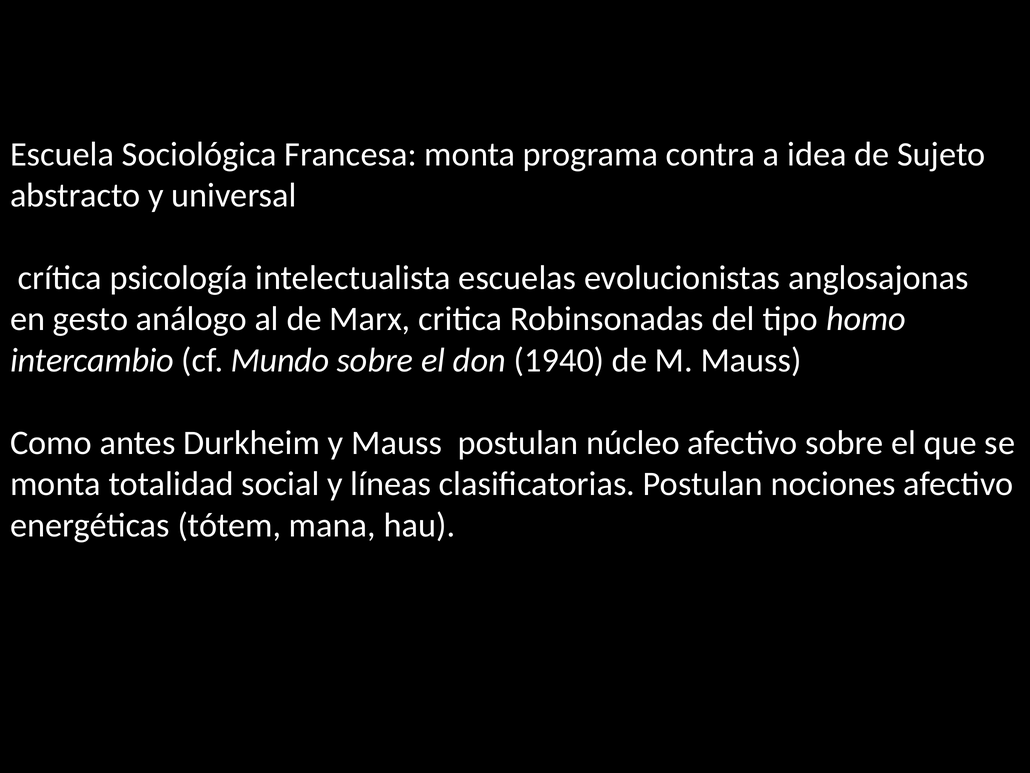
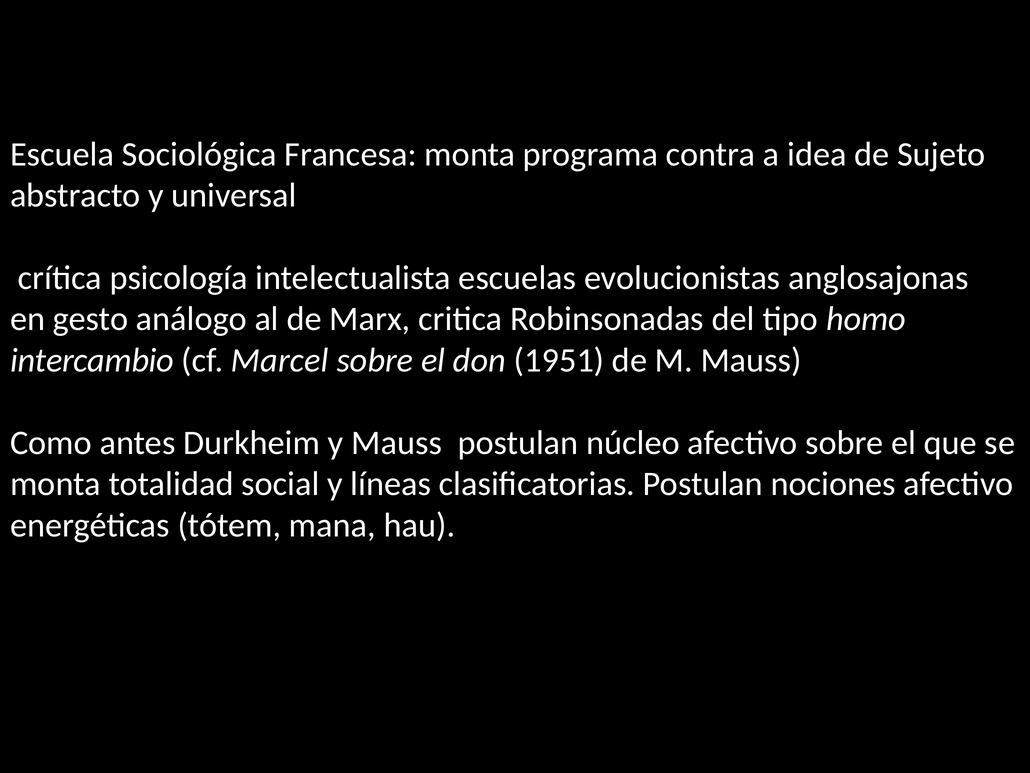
Mundo: Mundo -> Marcel (280, 360)
1940: 1940 -> 1951 (559, 360)
